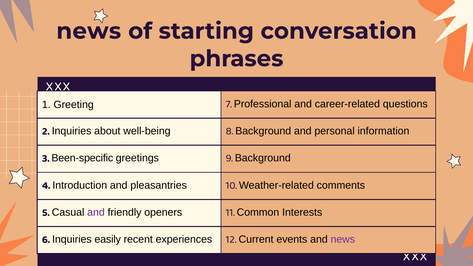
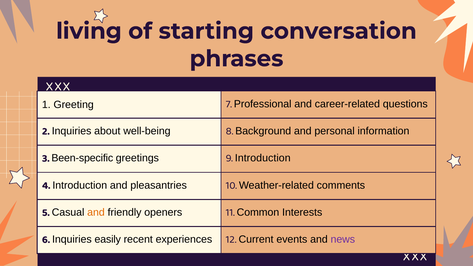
news: news -> living (89, 31)
9 Background: Background -> Introduction (263, 158)
and colour: purple -> orange (96, 212)
